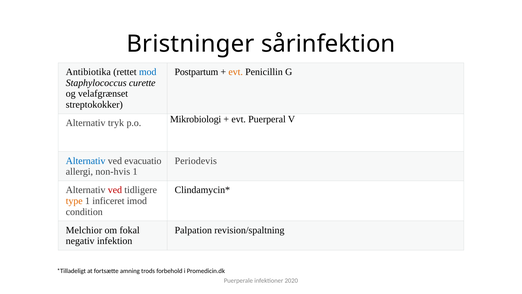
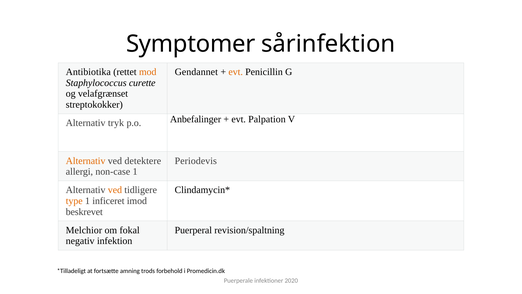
Bristninger: Bristninger -> Symptomer (191, 44)
mod colour: blue -> orange (148, 72)
Postpartum: Postpartum -> Gendannet (196, 72)
Mikrobiologi: Mikrobiologi -> Anbefalinger (196, 119)
Puerperal: Puerperal -> Palpation (267, 119)
Alternativ colour: blue -> orange (86, 161)
evacuatio: evacuatio -> detektere (143, 161)
non-hvis: non-hvis -> non-case (113, 171)
ved colour: red -> orange (115, 190)
condition: condition -> beskrevet (84, 212)
Palpation: Palpation -> Puerperal (193, 230)
